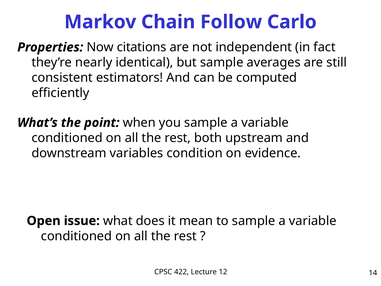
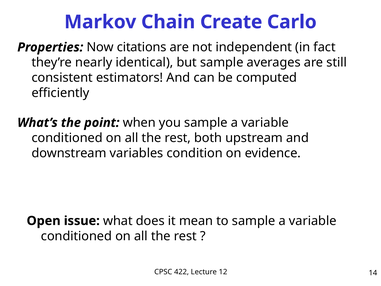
Follow: Follow -> Create (231, 22)
